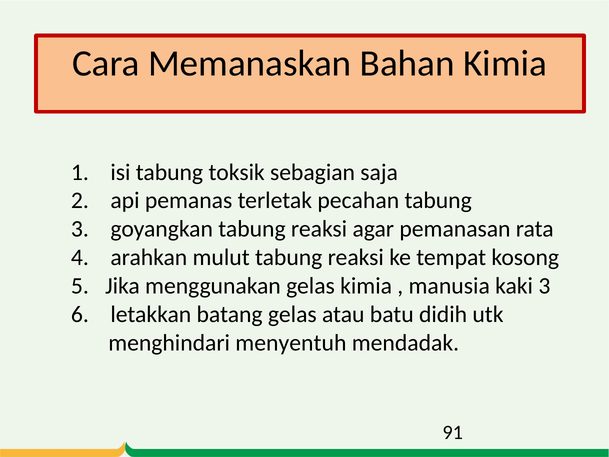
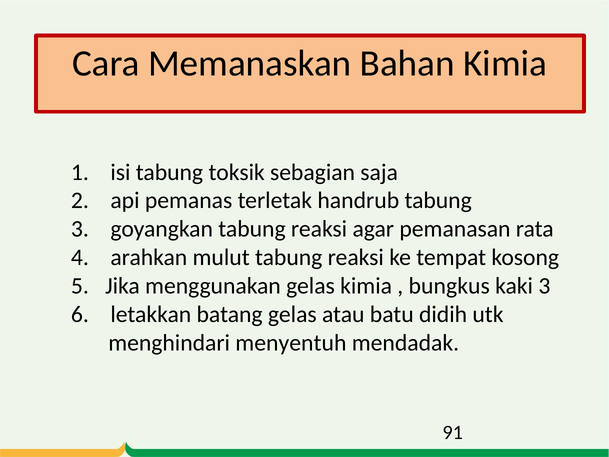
pecahan: pecahan -> handrub (358, 201)
manusia: manusia -> bungkus (449, 286)
